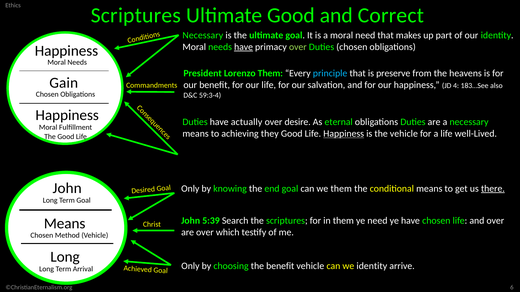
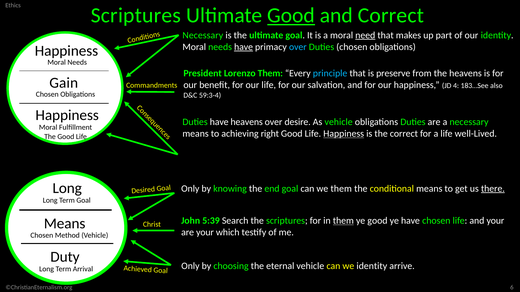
Good underline: none -> present (291, 15)
need underline: none -> present (365, 35)
over colour: light green -> light blue (298, 47)
have actually: actually -> heavens (247, 122)
As eternal: eternal -> vehicle (339, 122)
they: they -> right (270, 134)
the vehicle: vehicle -> correct (404, 134)
John: John -> Long (67, 188)
them underline: none -> present (343, 221)
ye need: need -> good (377, 221)
and over: over -> your (495, 221)
are over: over -> your (205, 233)
Long: Long -> Duty (65, 257)
the benefit: benefit -> eternal (280, 266)
